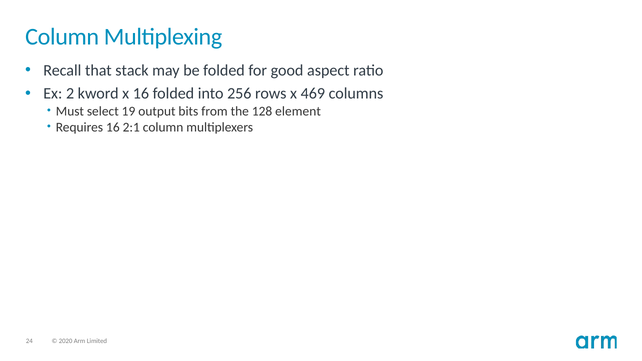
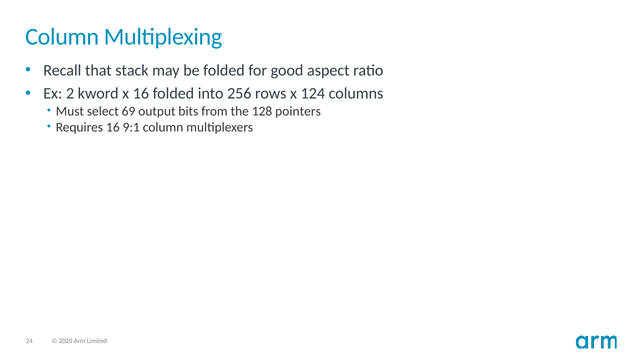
469: 469 -> 124 (313, 94)
19: 19 -> 69 (129, 111)
element: element -> pointers (298, 111)
2:1: 2:1 -> 9:1 (131, 127)
